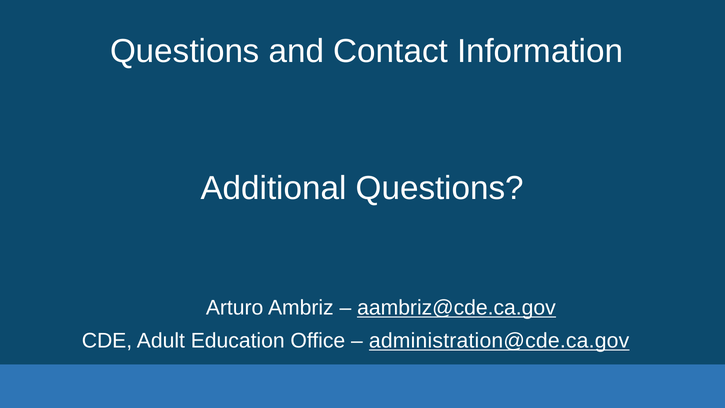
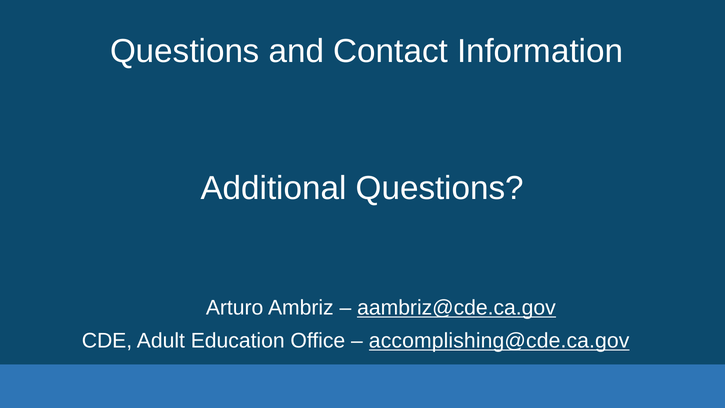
administration@cde.ca.gov: administration@cde.ca.gov -> accomplishing@cde.ca.gov (499, 341)
